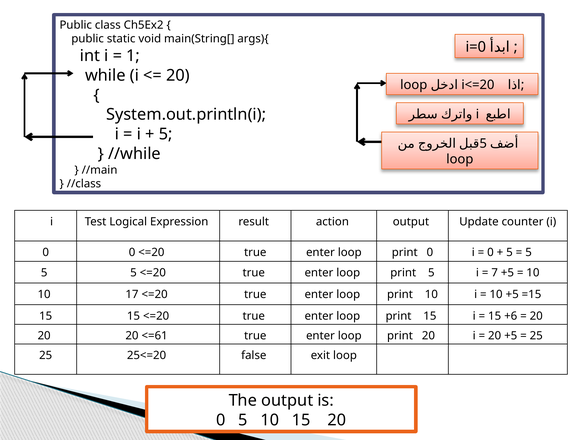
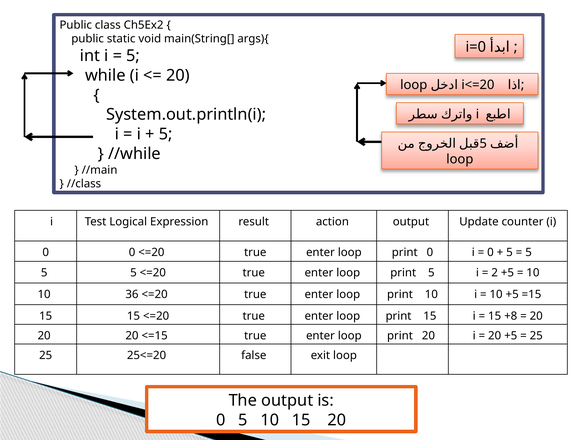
1: 1 -> 5 (133, 56)
7: 7 -> 2 (495, 273)
17: 17 -> 36 (132, 295)
+6: +6 -> +8 (511, 316)
<=61: <=61 -> <=15 (155, 336)
